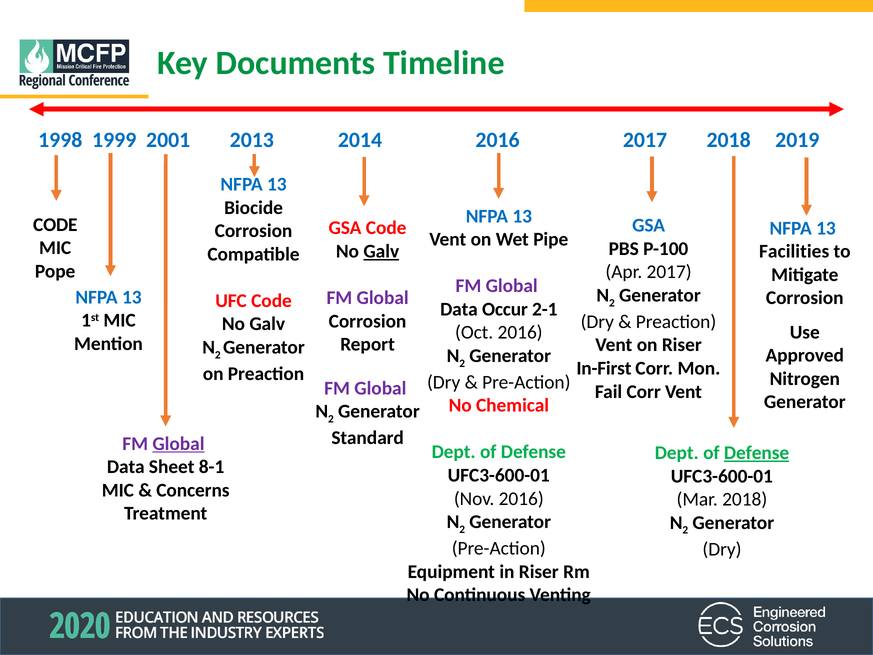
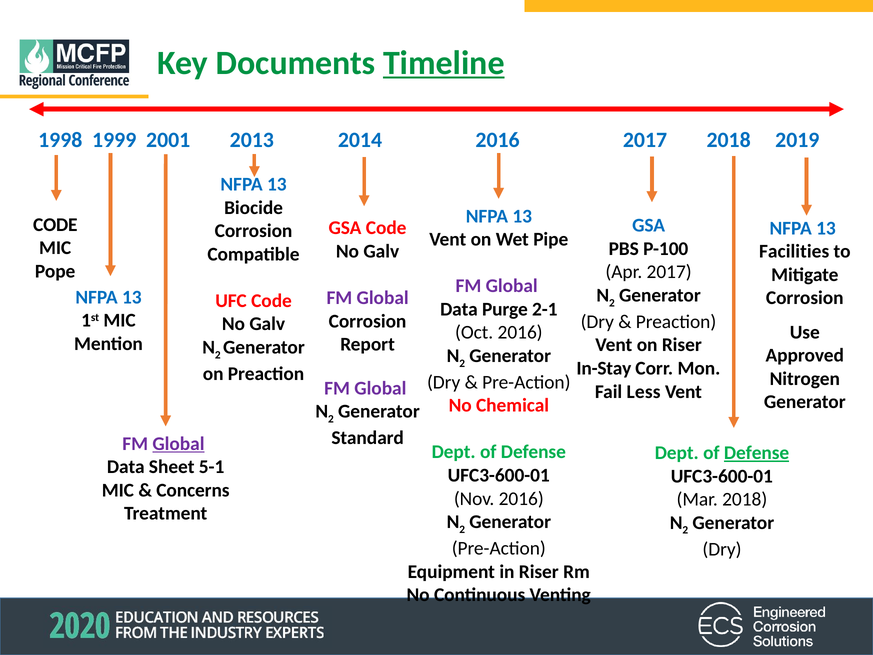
Timeline underline: none -> present (444, 63)
Galv underline: present -> none (381, 251)
Occur: Occur -> Purge (505, 309)
In-First: In-First -> In-Stay (604, 368)
Fail Corr: Corr -> Less (644, 392)
8-1: 8-1 -> 5-1 (212, 467)
